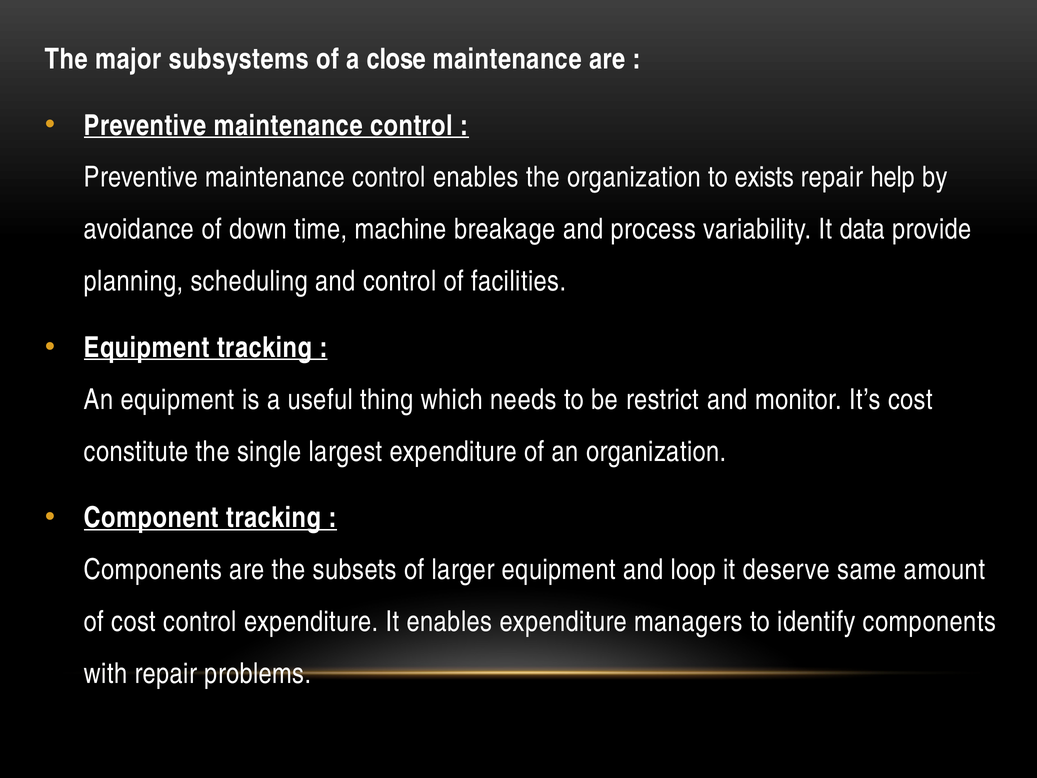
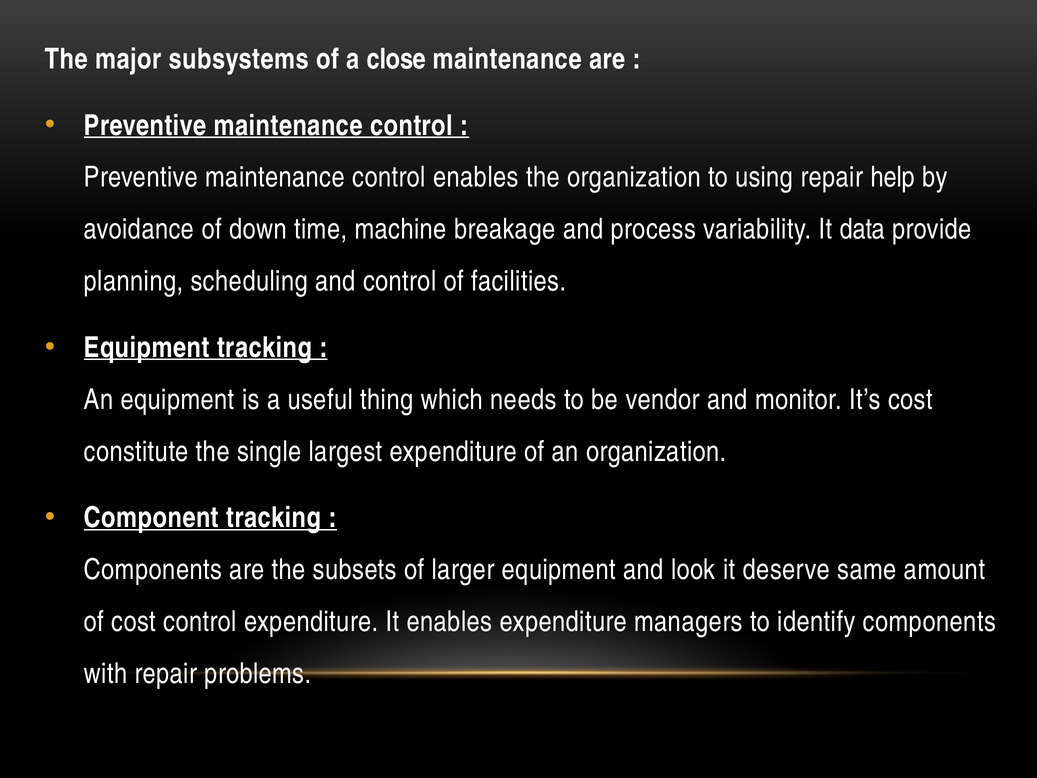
exists: exists -> using (764, 177)
restrict: restrict -> vendor (663, 400)
loop: loop -> look (693, 570)
